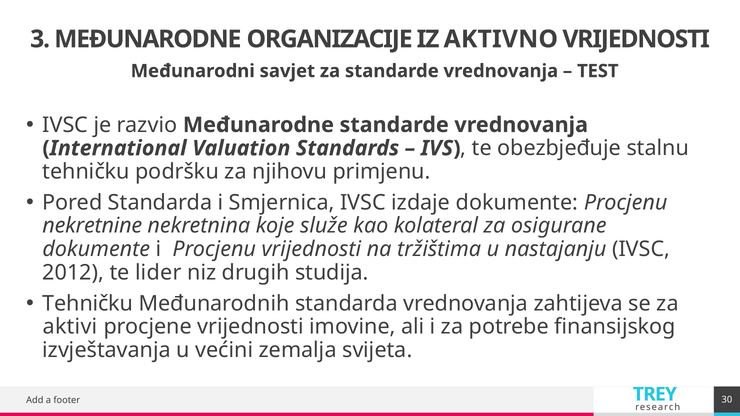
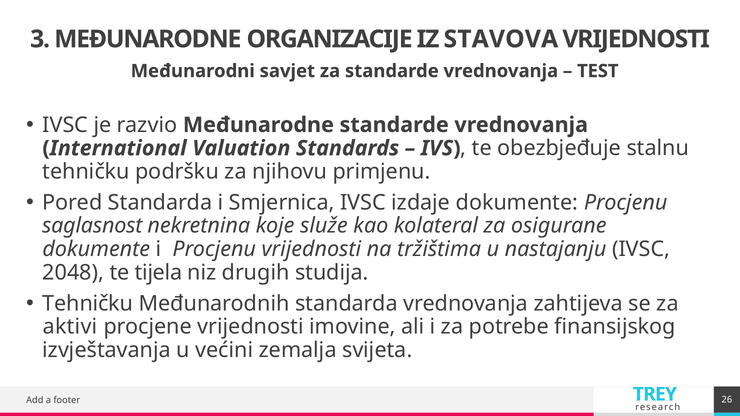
AKTIVNO: AKTIVNO -> STAVOVA (501, 39)
nekretnine: nekretnine -> saglasnost (92, 226)
2012: 2012 -> 2048 (73, 273)
lider: lider -> tijela (158, 273)
30: 30 -> 26 (727, 400)
